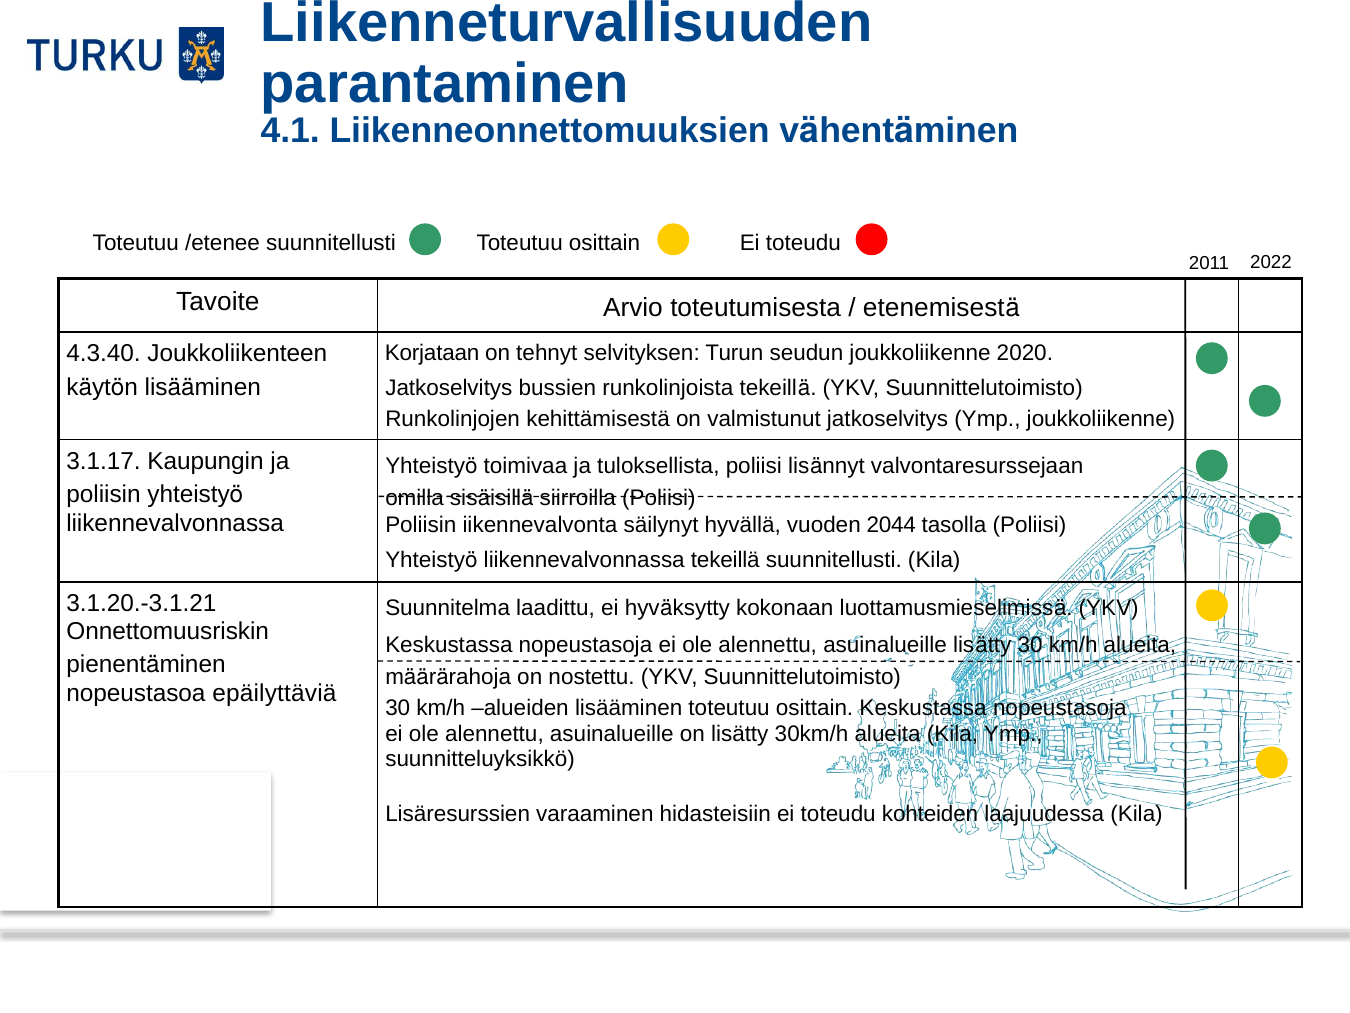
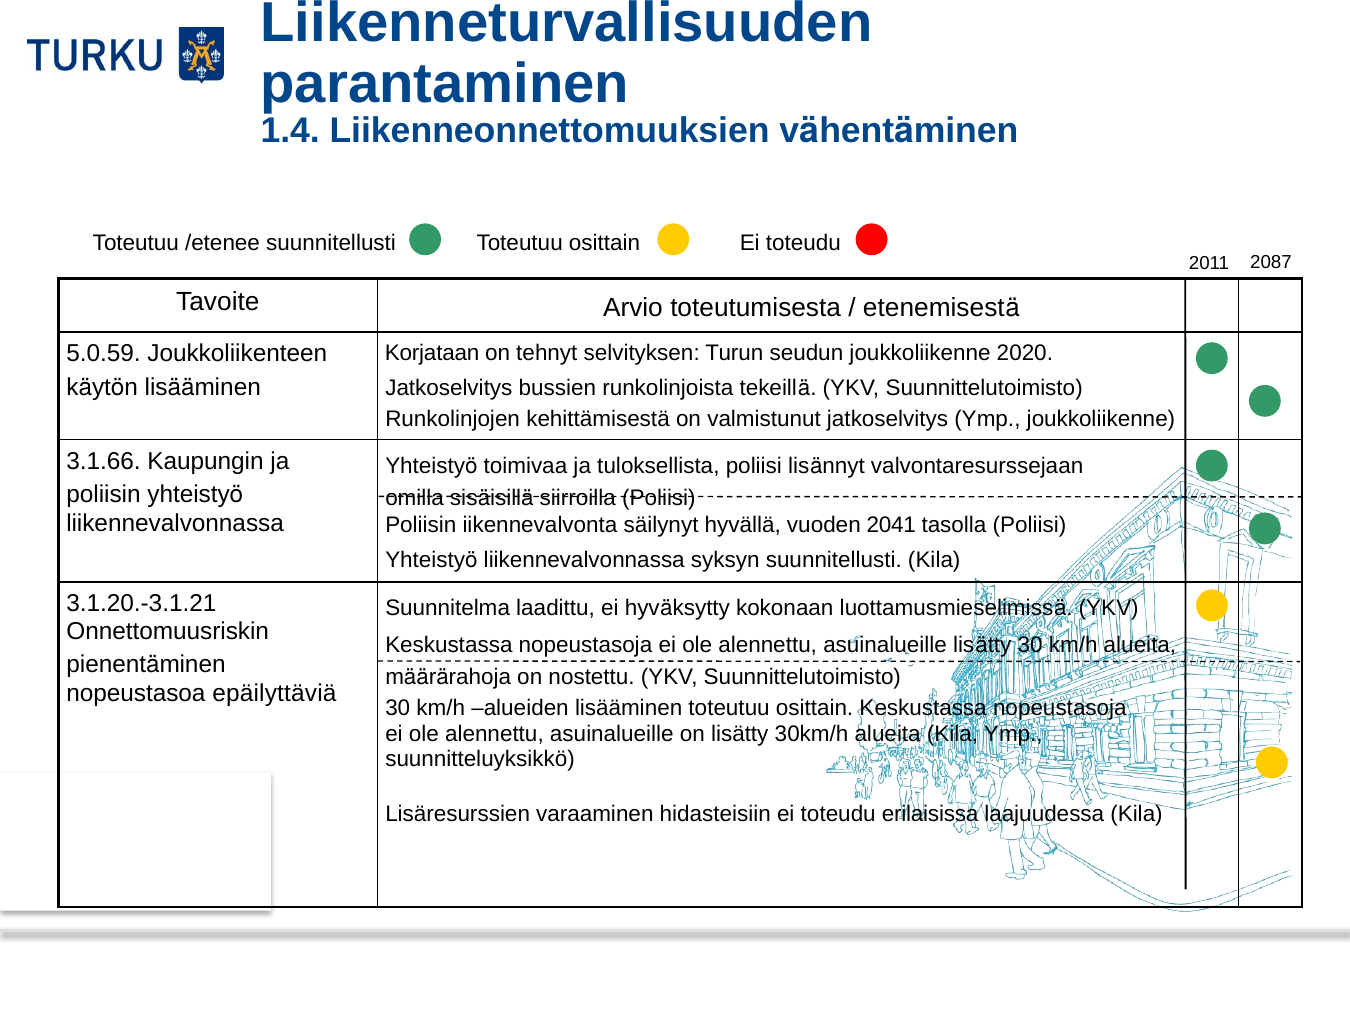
4.1: 4.1 -> 1.4 (290, 131)
2022: 2022 -> 2087 (1271, 262)
4.3.40: 4.3.40 -> 5.0.59 (104, 354)
3.1.17: 3.1.17 -> 3.1.66 (104, 461)
2044: 2044 -> 2041 (891, 525)
liikennevalvonnassa tekeillä: tekeillä -> syksyn (725, 560)
kohteiden: kohteiden -> erilaisissa (930, 813)
